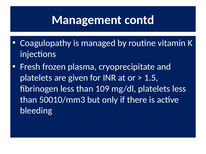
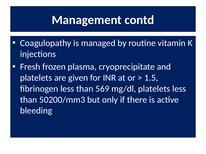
109: 109 -> 569 (102, 89)
50010/mm3: 50010/mm3 -> 50200/mm3 (62, 100)
